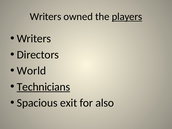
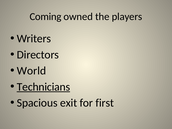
Writers: Writers -> Coming (46, 17)
players underline: present -> none (127, 17)
also: also -> first (105, 103)
